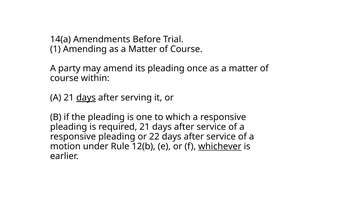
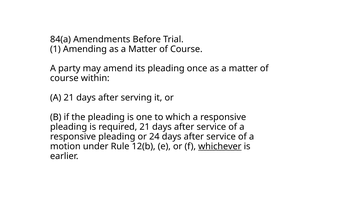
14(a: 14(a -> 84(a (60, 39)
days underline: present -> none (86, 98)
22: 22 -> 24 (154, 137)
